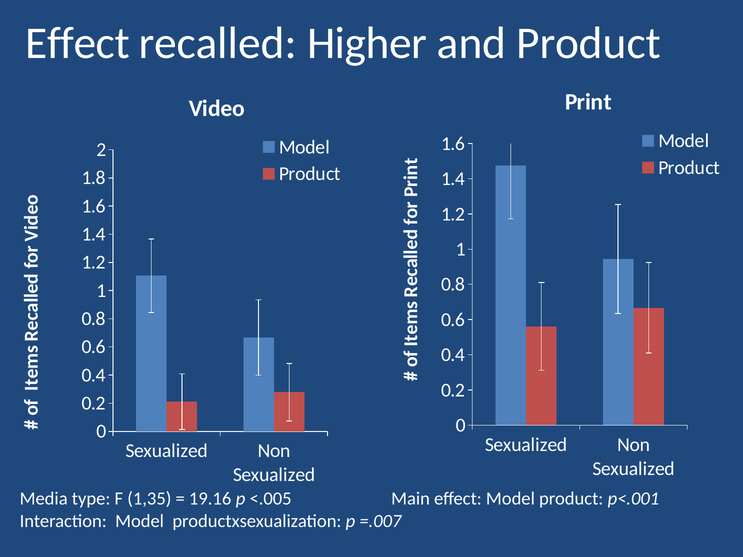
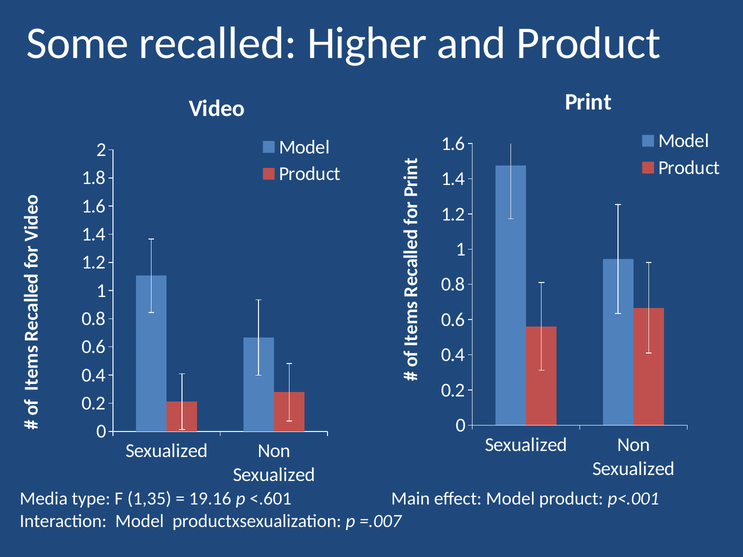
Effect: Effect -> Some (77, 43)
<.005: <.005 -> <.601 (271, 499)
